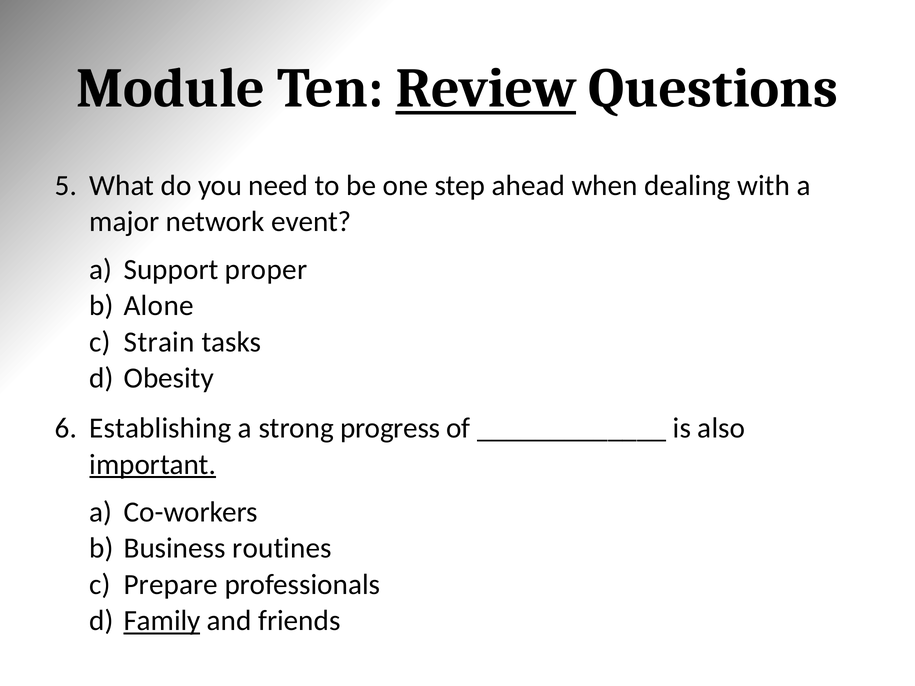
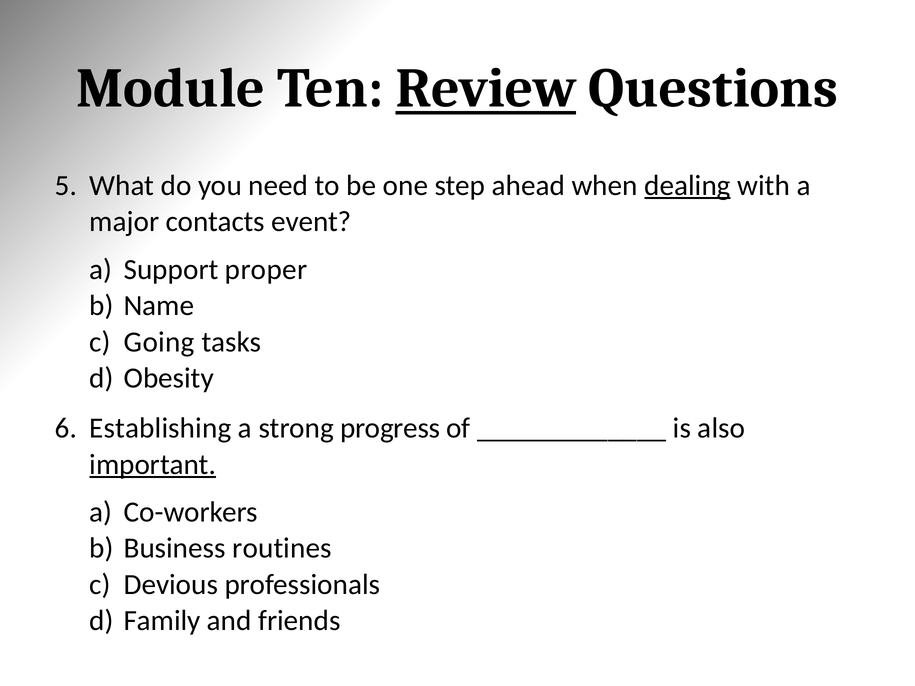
dealing underline: none -> present (687, 185)
network: network -> contacts (215, 222)
Alone: Alone -> Name (159, 306)
Strain: Strain -> Going (159, 342)
Prepare: Prepare -> Devious (171, 585)
Family underline: present -> none (162, 621)
